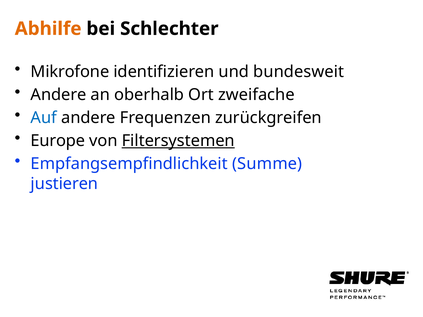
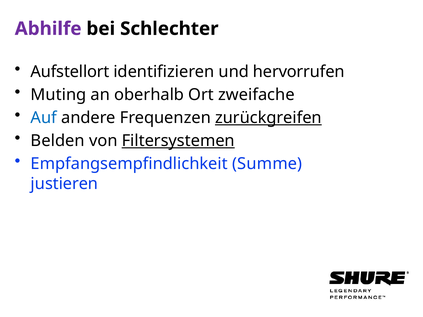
Abhilfe colour: orange -> purple (48, 29)
Mikrofone: Mikrofone -> Aufstellort (70, 72)
bundesweit: bundesweit -> hervorrufen (299, 72)
Andere: Andere -> Muting (58, 95)
zurückgreifen underline: none -> present (268, 118)
Europe: Europe -> Belden (58, 141)
